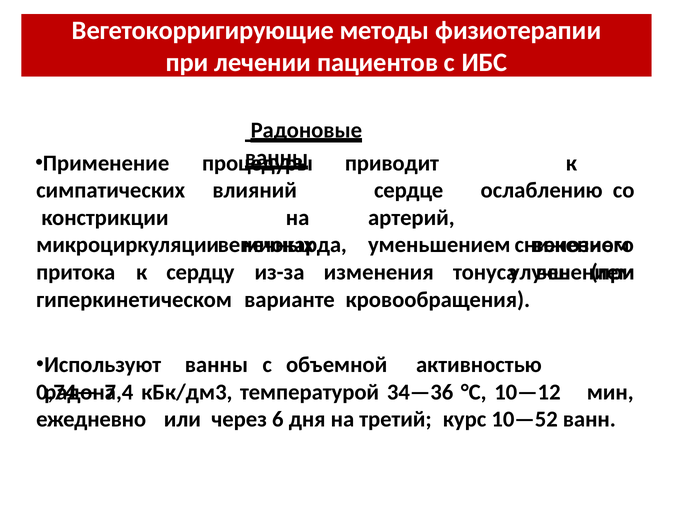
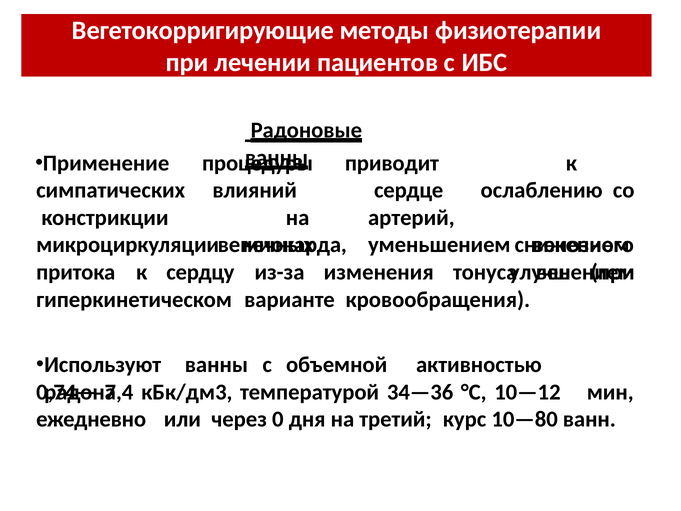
6: 6 -> 0 (278, 419)
10—52: 10—52 -> 10—80 (525, 419)
